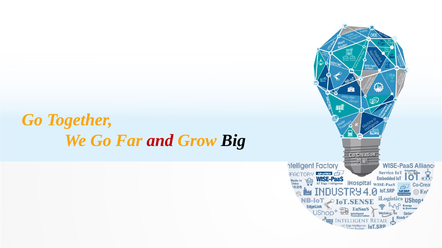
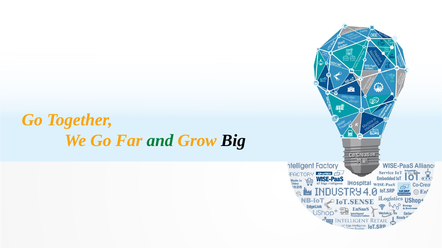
and colour: red -> green (160, 141)
